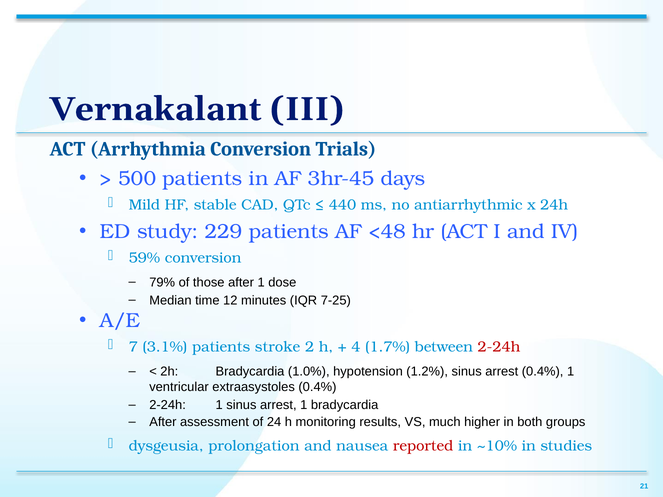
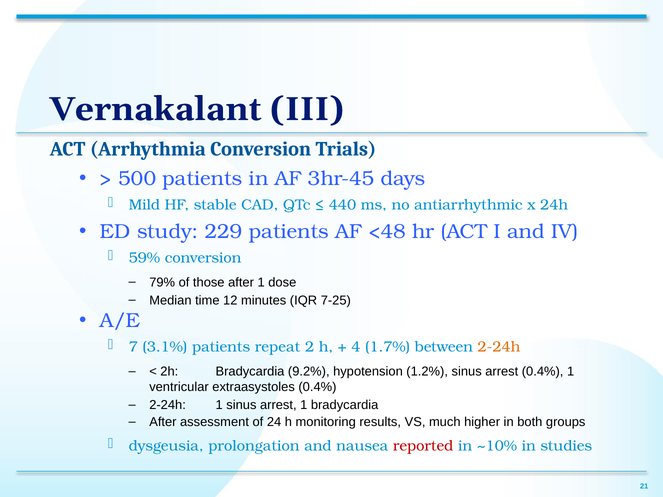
stroke: stroke -> repeat (278, 347)
2-24h colour: red -> orange (499, 347)
1.0%: 1.0% -> 9.2% (309, 372)
